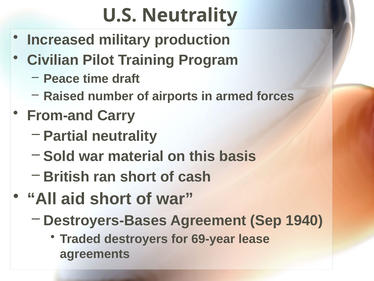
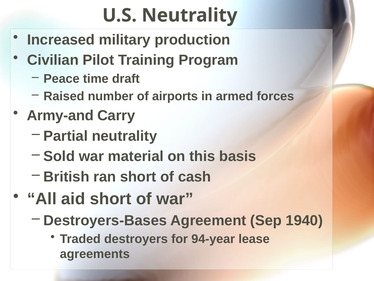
From-and: From-and -> Army-and (60, 115)
69-year: 69-year -> 94-year (213, 239)
